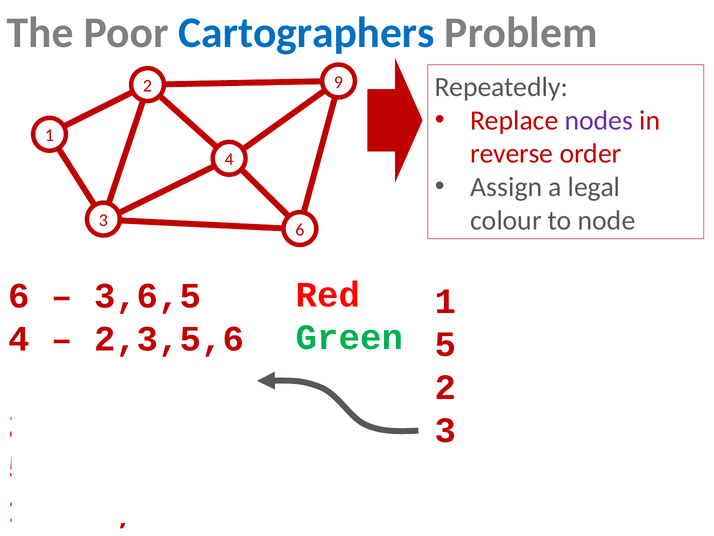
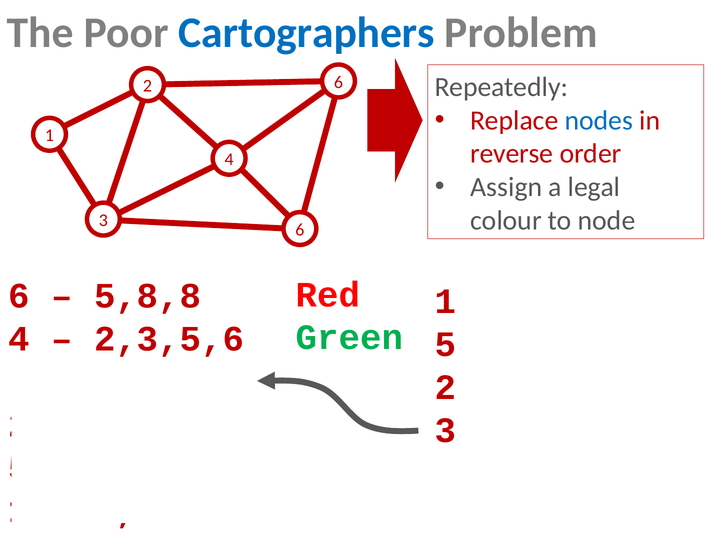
2 9: 9 -> 6 (338, 82)
nodes colour: purple -> blue (599, 120)
3,6,5: 3,6,5 -> 5,8,8 (148, 296)
